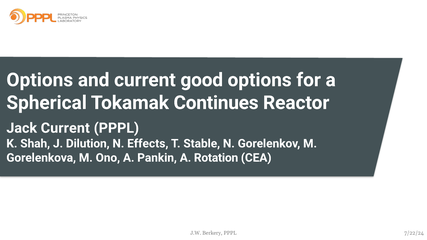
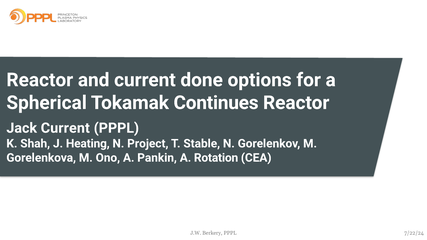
Options: Options -> Reactor (40, 80)
good: good -> done (202, 80)
Dilution: Dilution -> Heating (88, 144)
Effects: Effects -> Project (148, 144)
